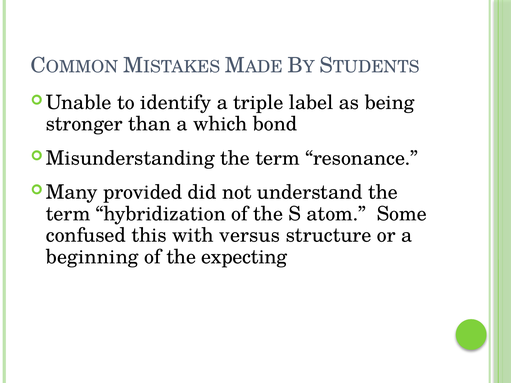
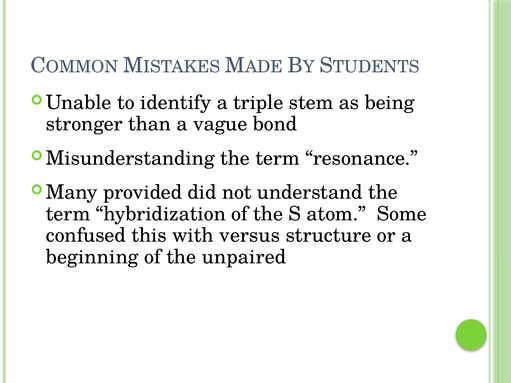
label: label -> stem (311, 103)
which: which -> vague (220, 124)
expecting: expecting -> unpaired (244, 257)
